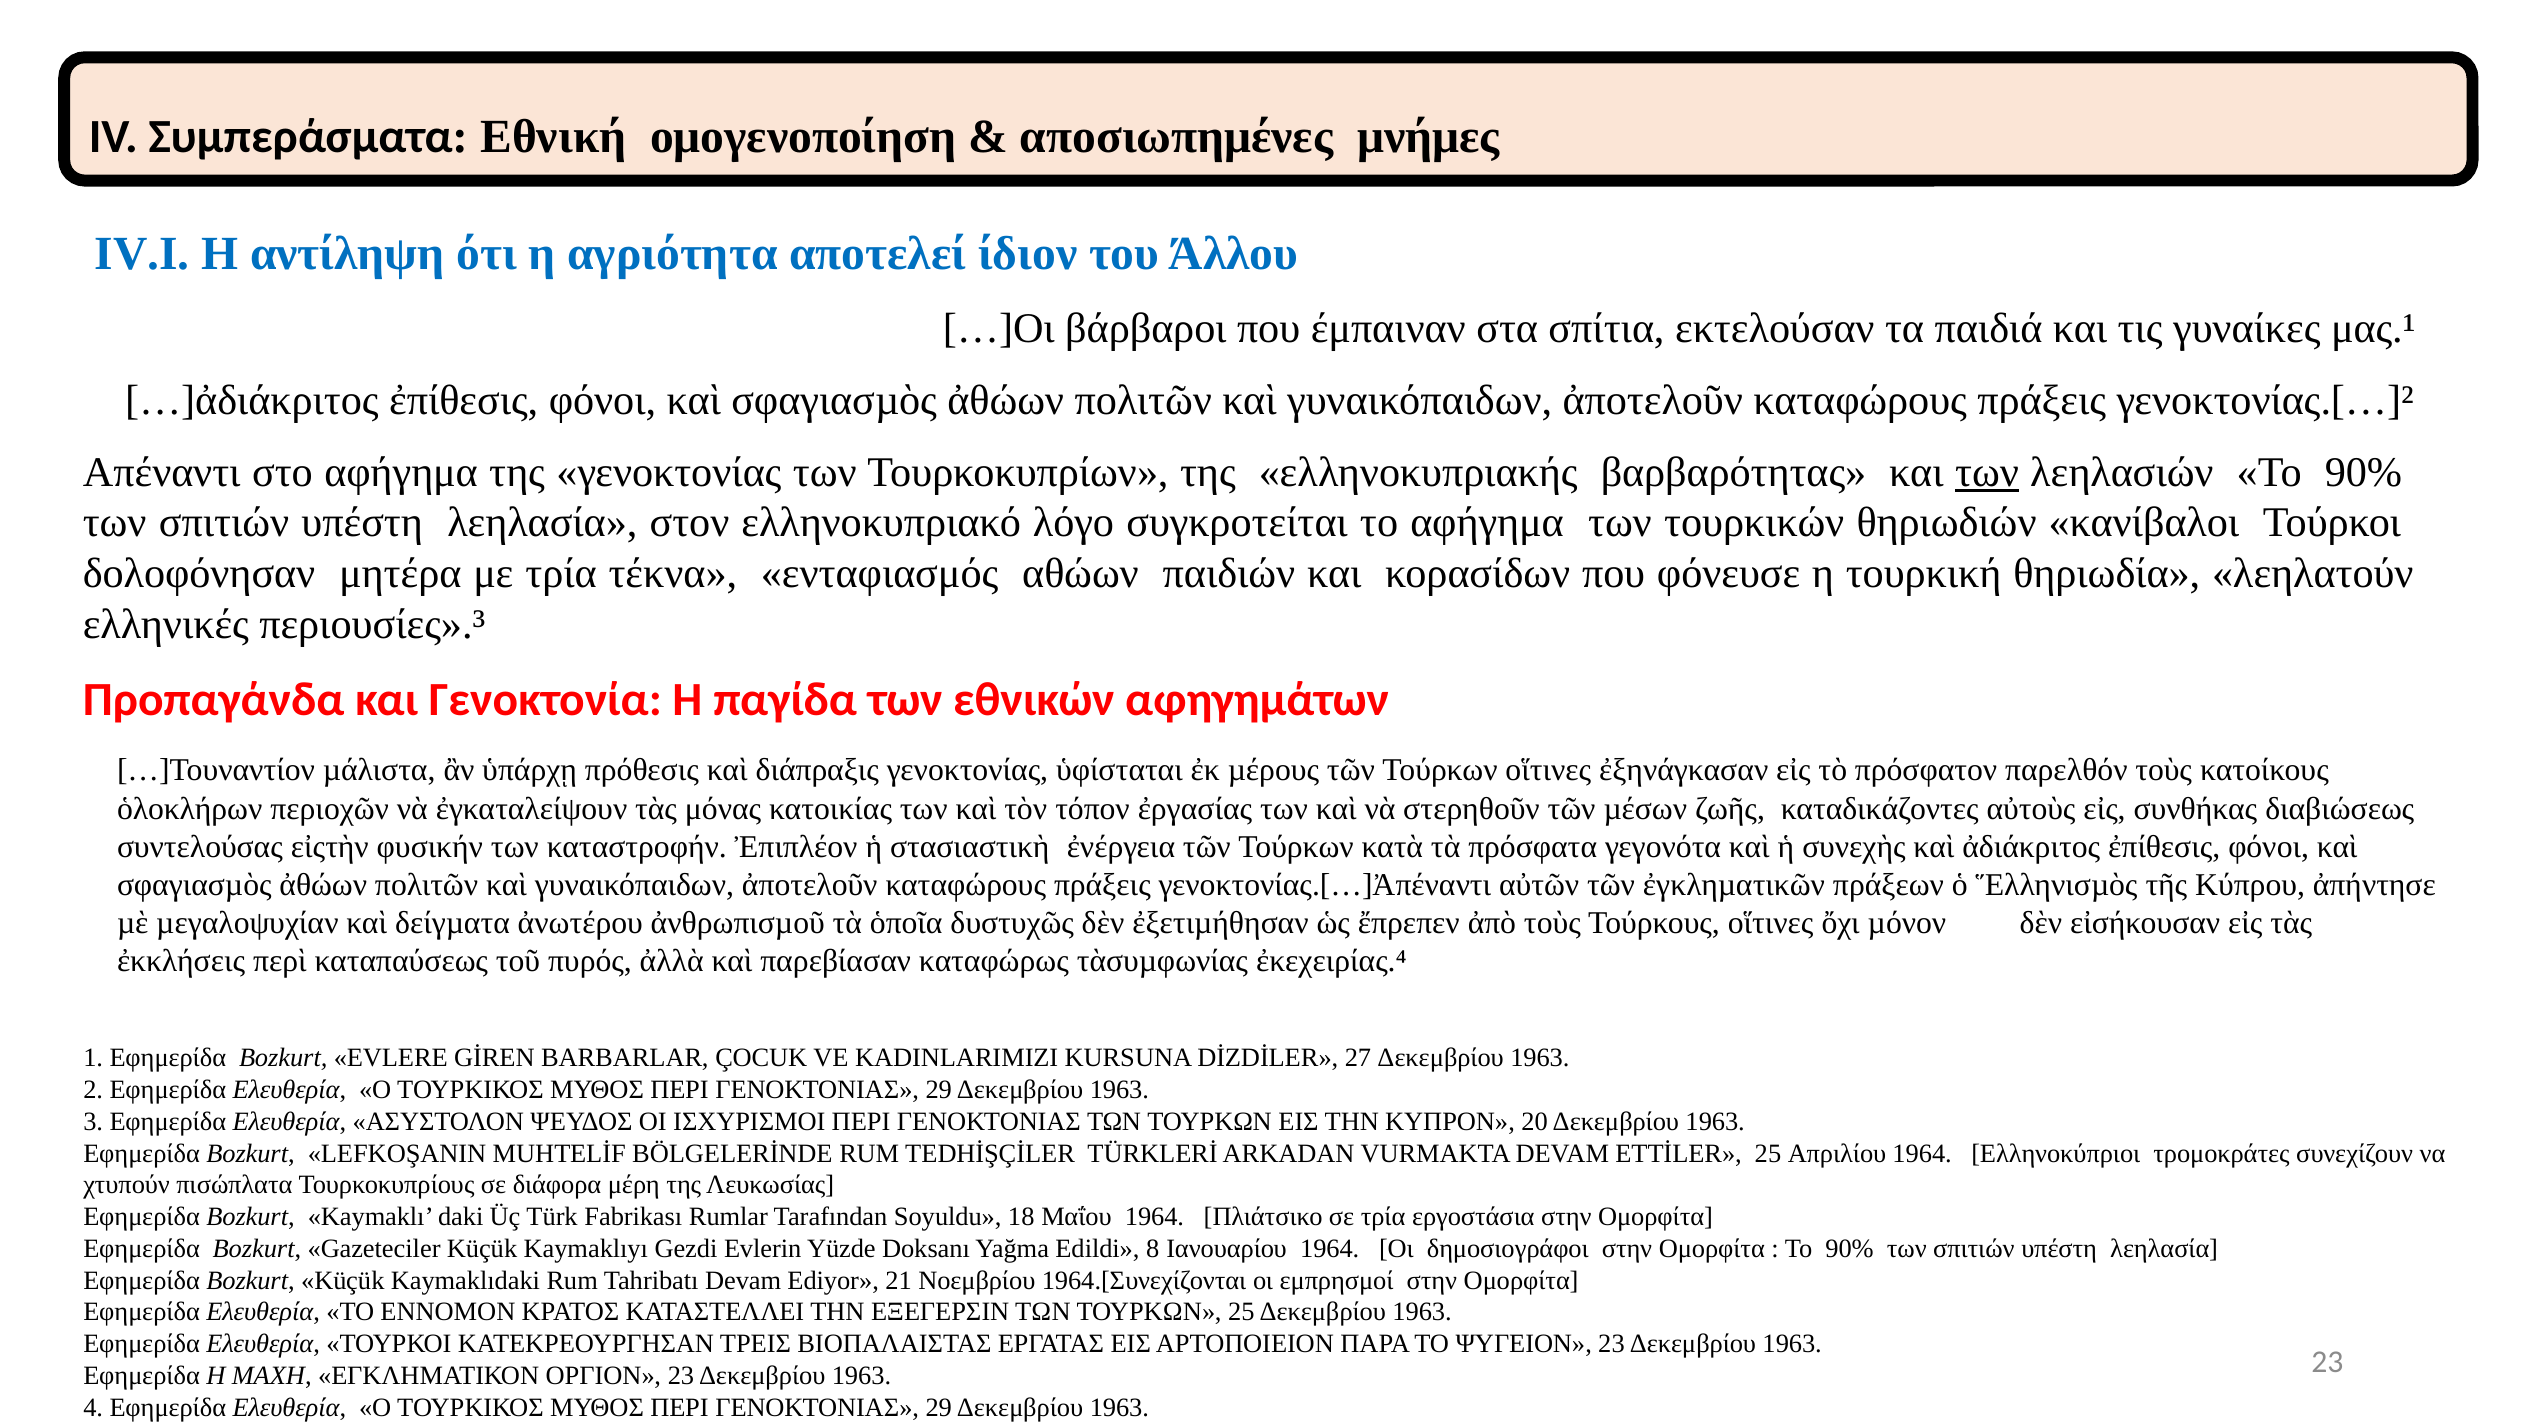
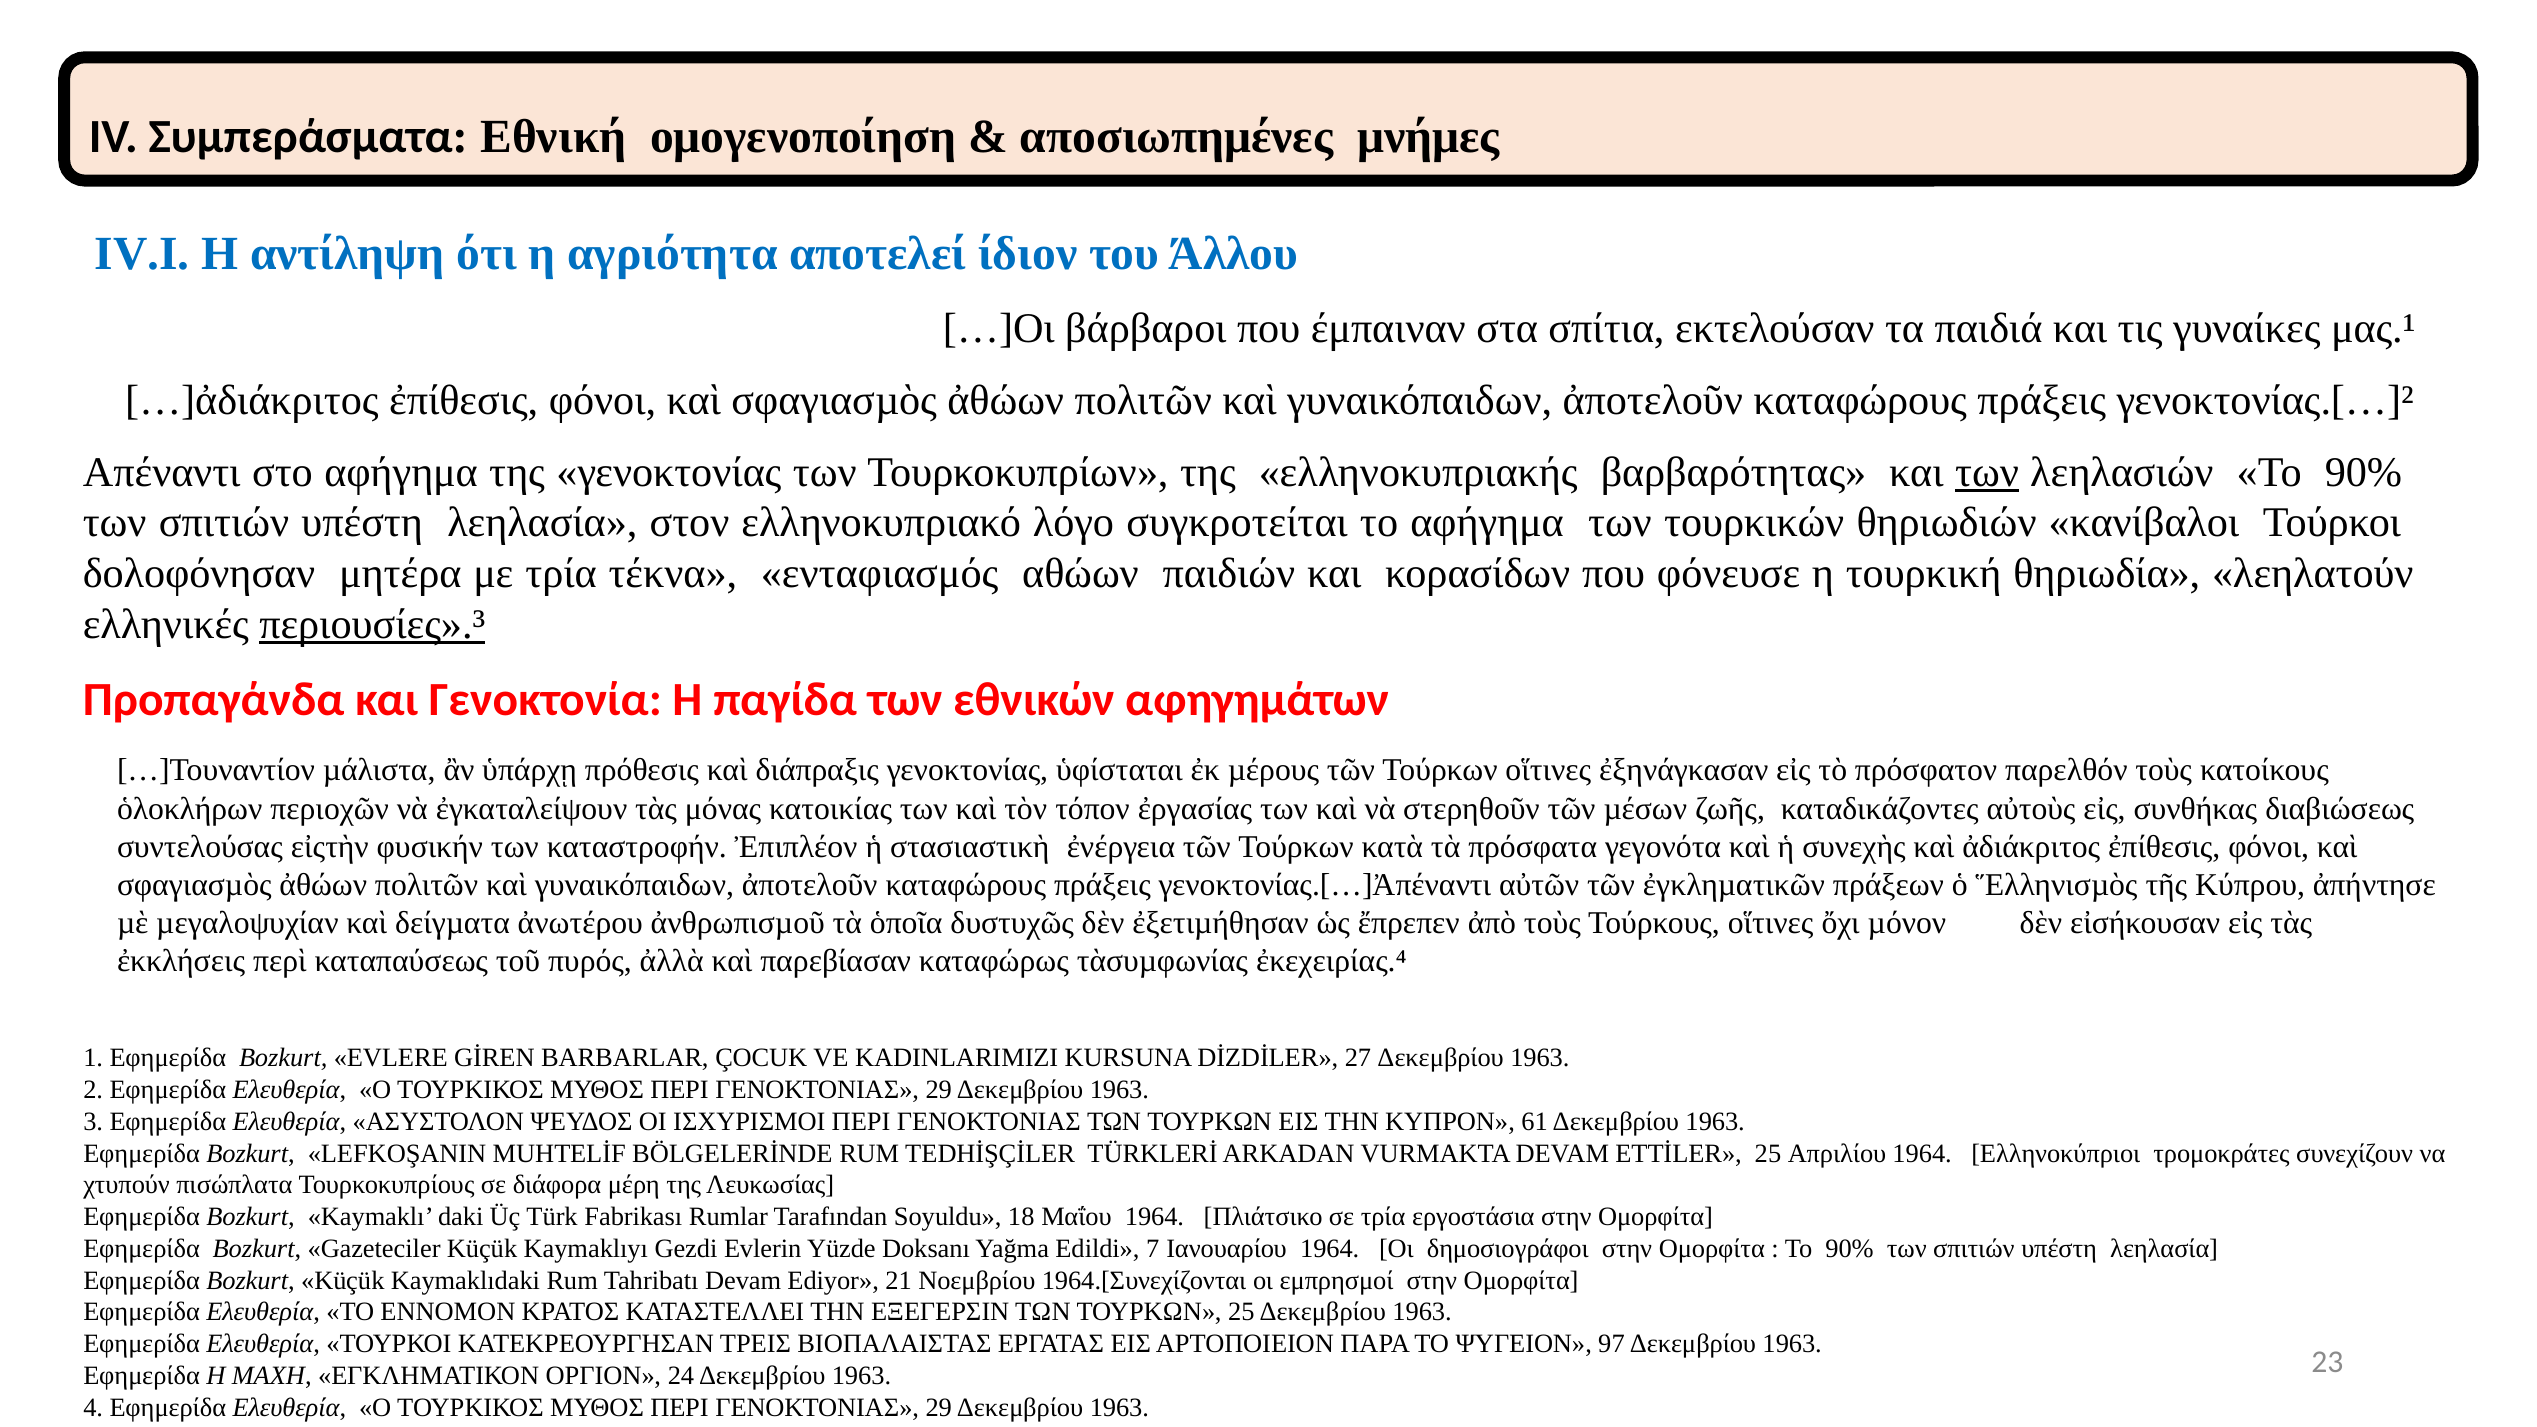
περιουσίες».³ underline: none -> present (372, 624)
20: 20 -> 61 (1535, 1122)
8: 8 -> 7 (1153, 1249)
ΨΥΓΕΙΟΝ 23: 23 -> 97 (1611, 1344)
ΟΡΓΙΟΝ 23: 23 -> 24 (681, 1376)
